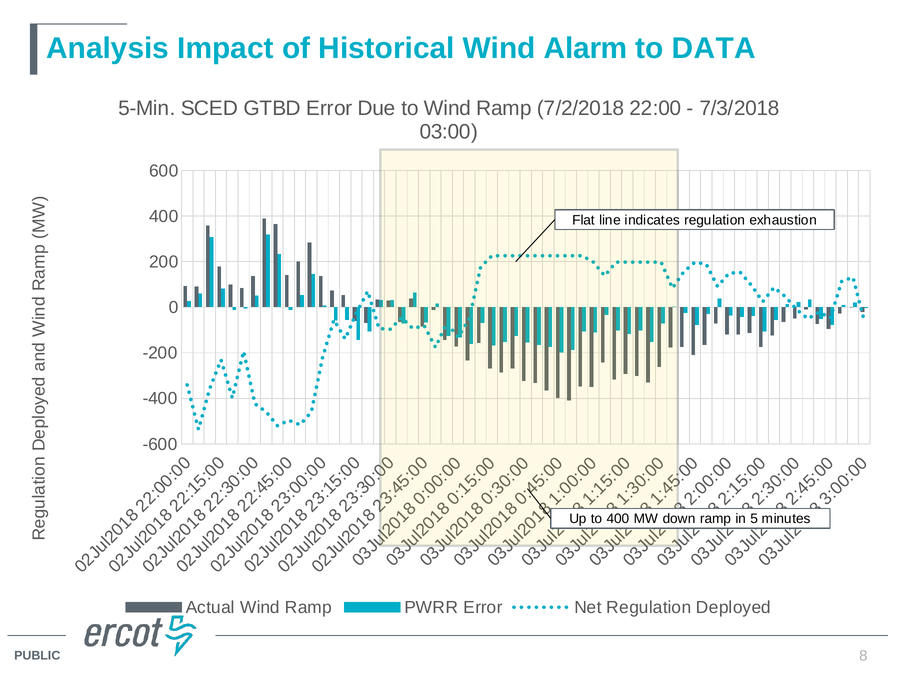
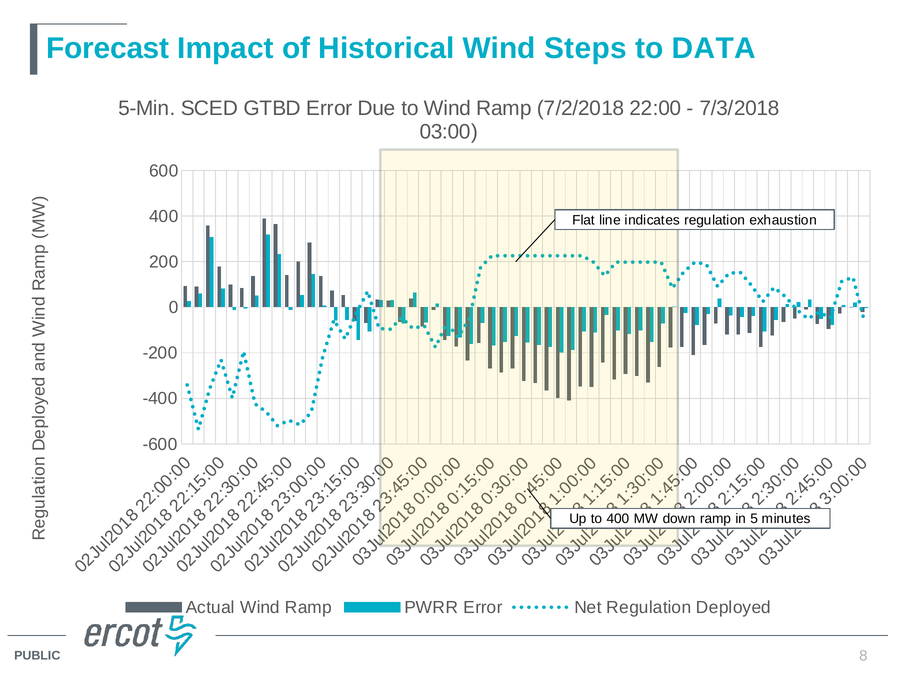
Analysis: Analysis -> Forecast (108, 48)
Alarm: Alarm -> Steps (585, 48)
